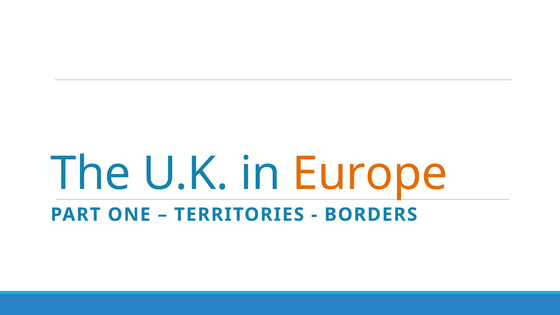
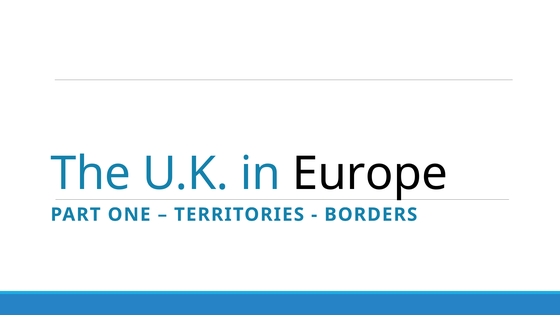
Europe colour: orange -> black (370, 174)
